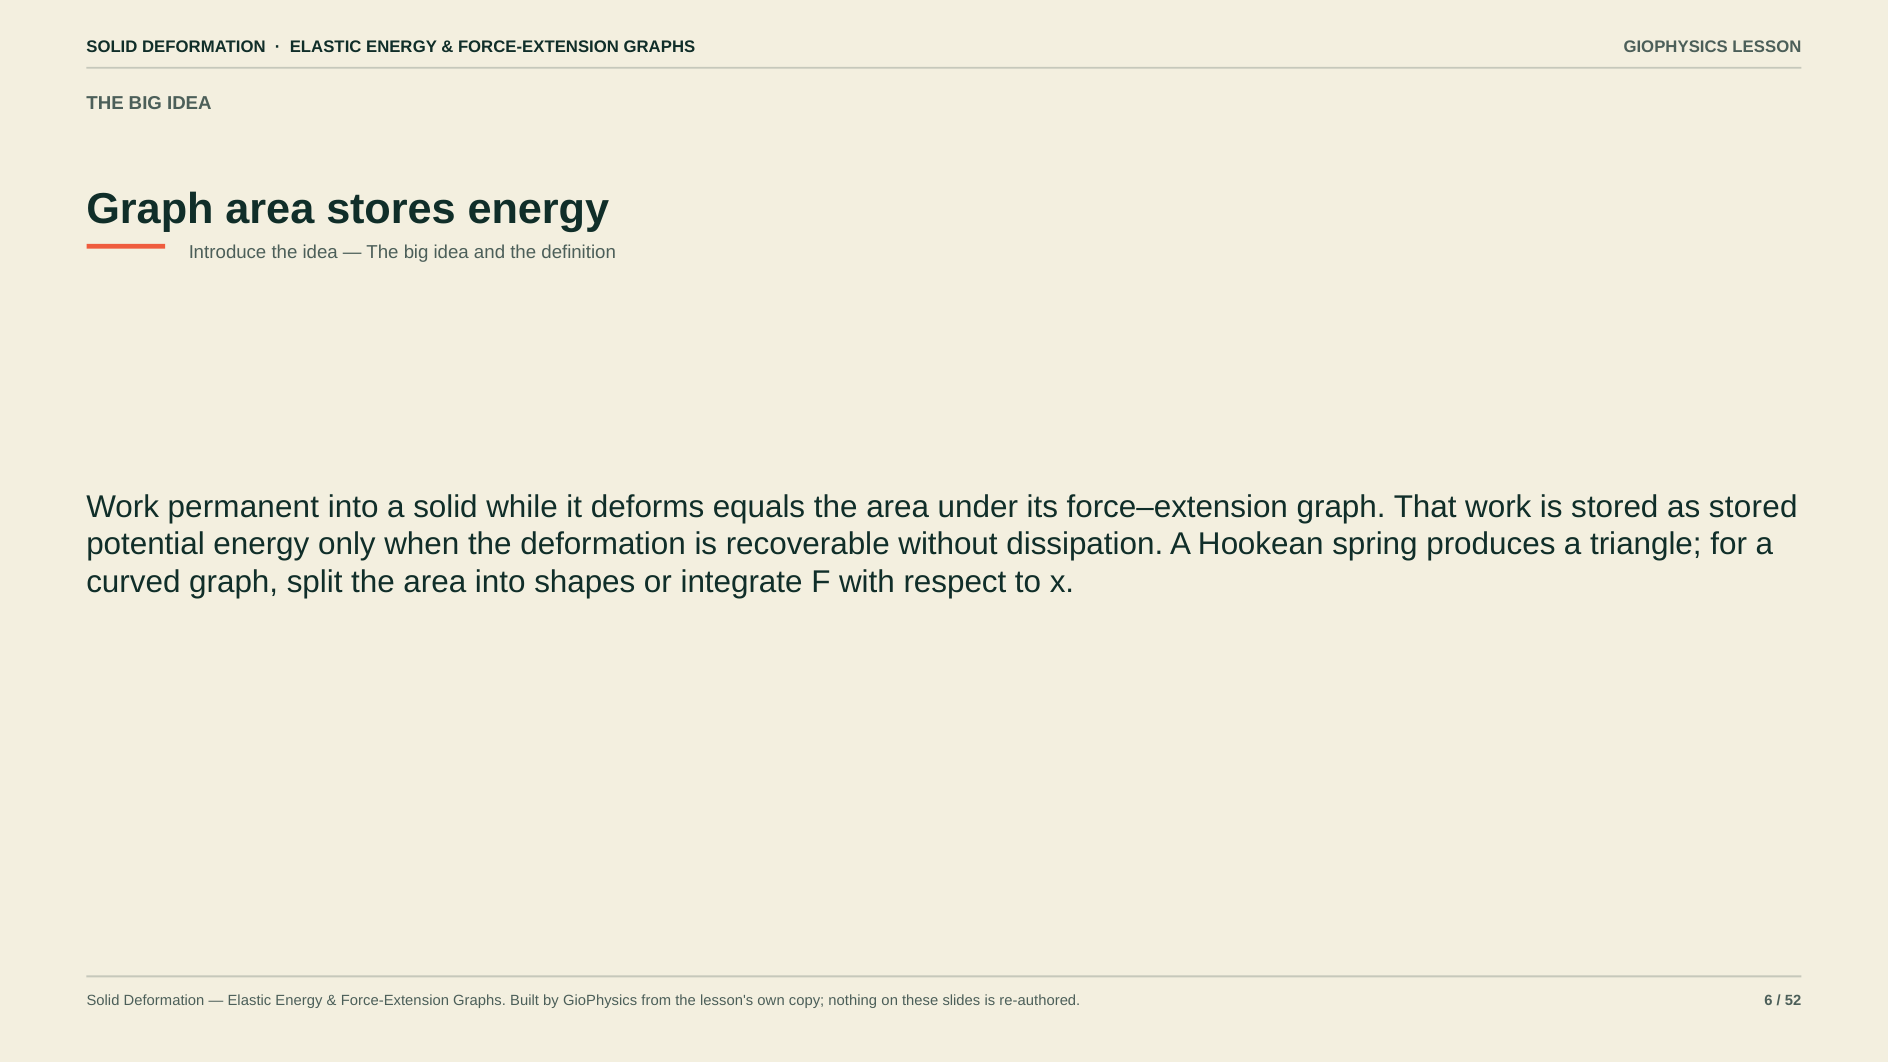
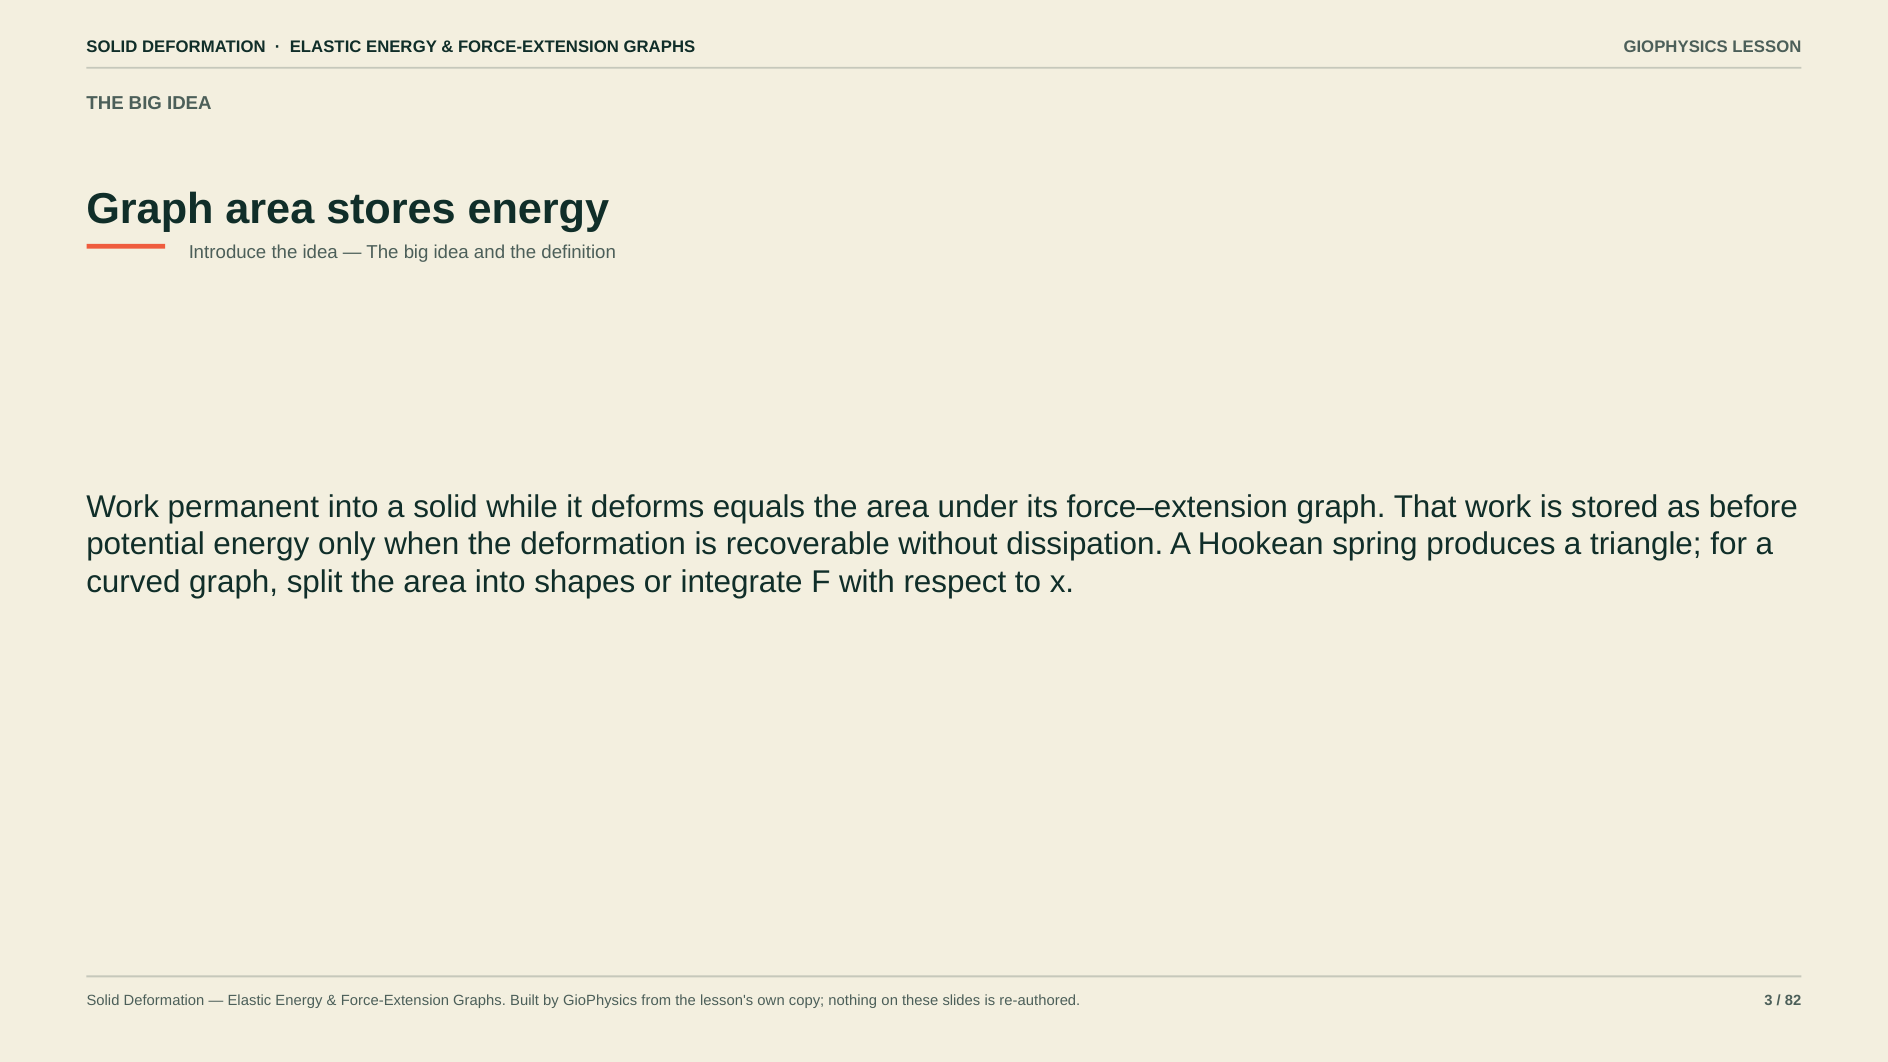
as stored: stored -> before (1753, 507)
6: 6 -> 3 (1769, 1001)
52: 52 -> 82 (1793, 1001)
